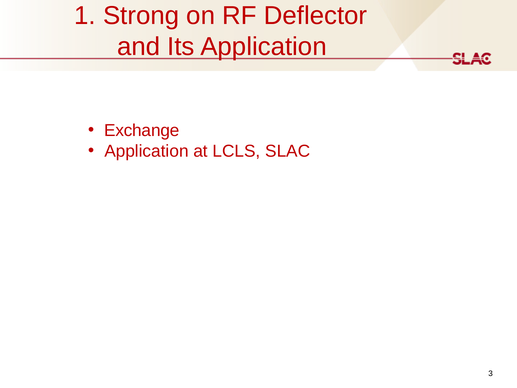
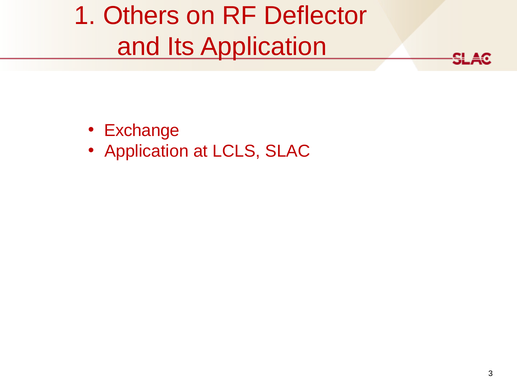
Strong: Strong -> Others (141, 16)
